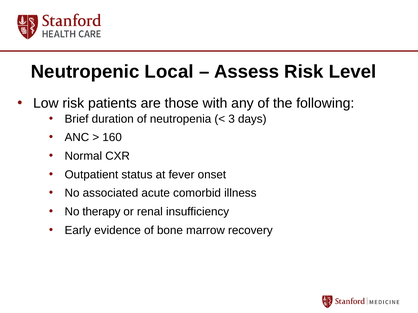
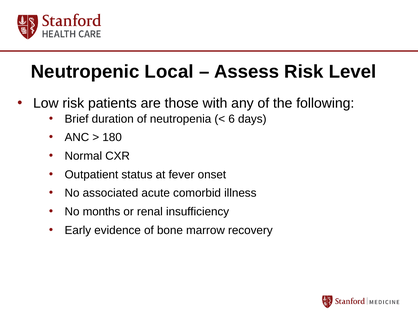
3: 3 -> 6 (232, 119)
160: 160 -> 180 (112, 138)
therapy: therapy -> months (101, 212)
